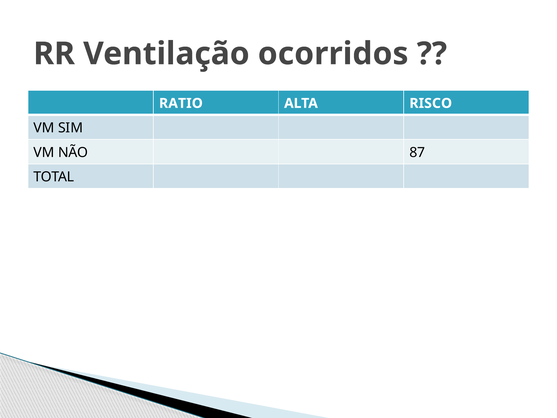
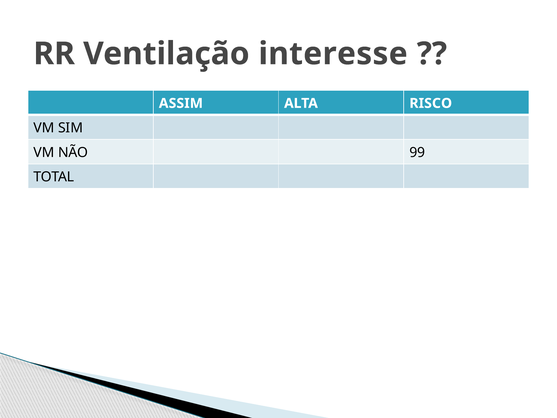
ocorridos: ocorridos -> interesse (333, 54)
RATIO: RATIO -> ASSIM (181, 103)
87: 87 -> 99 (417, 152)
